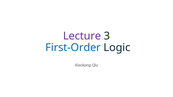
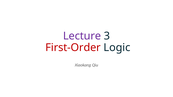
First-Order colour: blue -> red (73, 48)
